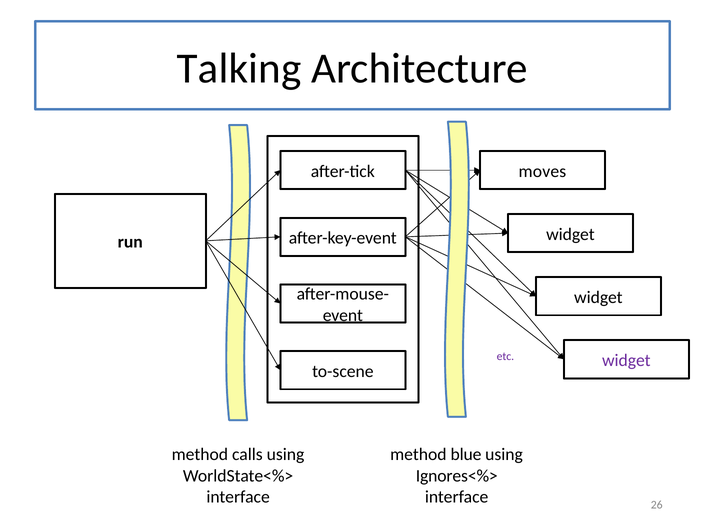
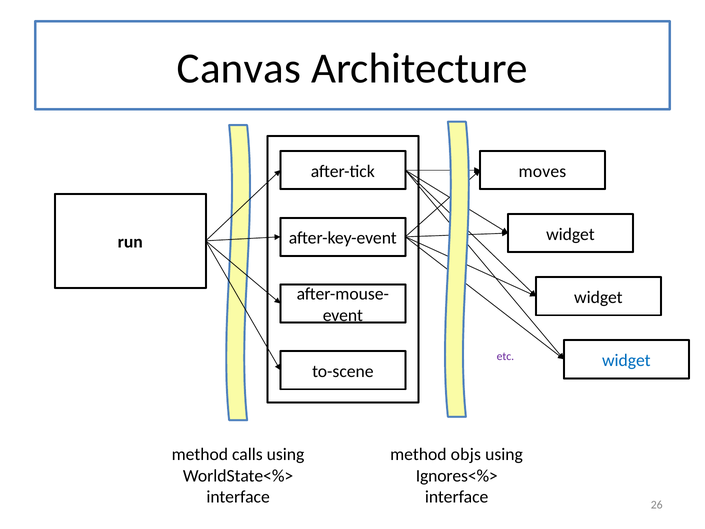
Talking: Talking -> Canvas (239, 68)
widget colour: purple -> blue (626, 360)
blue: blue -> objs (466, 454)
